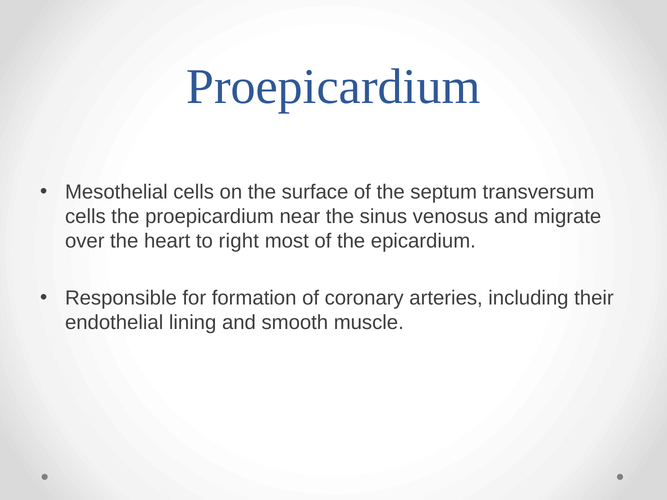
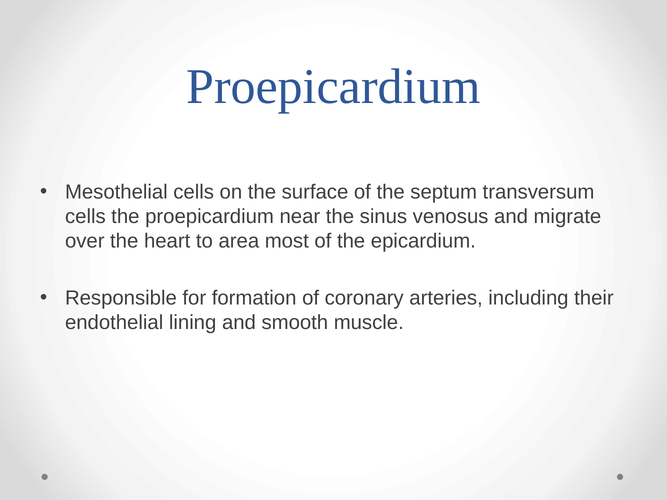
right: right -> area (239, 241)
